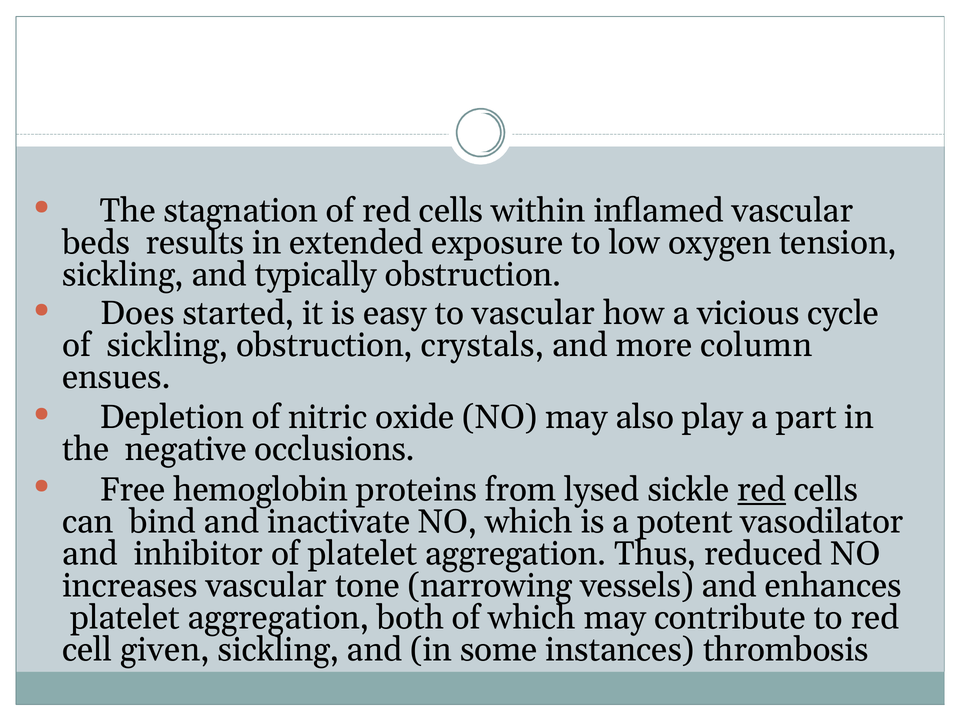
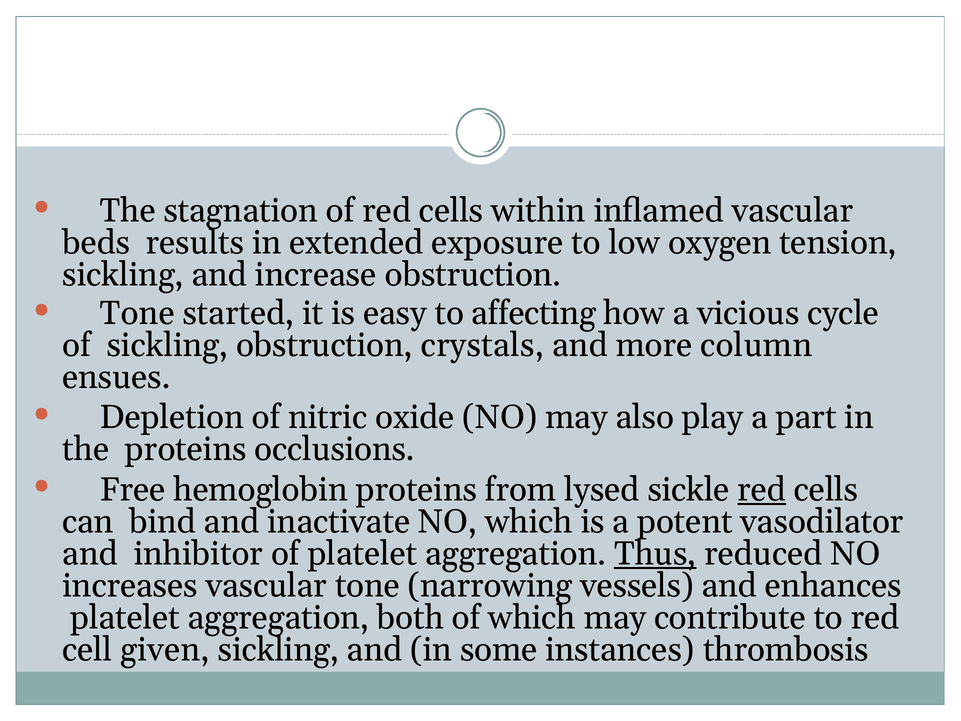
typically: typically -> increase (316, 275)
Does: Does -> Tone (137, 313)
to vascular: vascular -> affecting (534, 313)
the negative: negative -> proteins (186, 449)
Thus underline: none -> present (655, 554)
